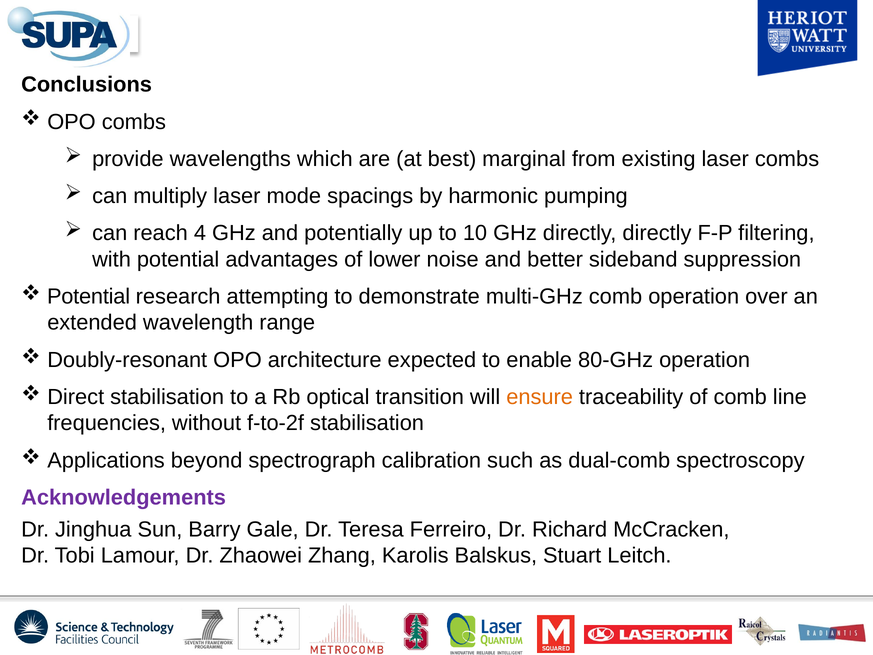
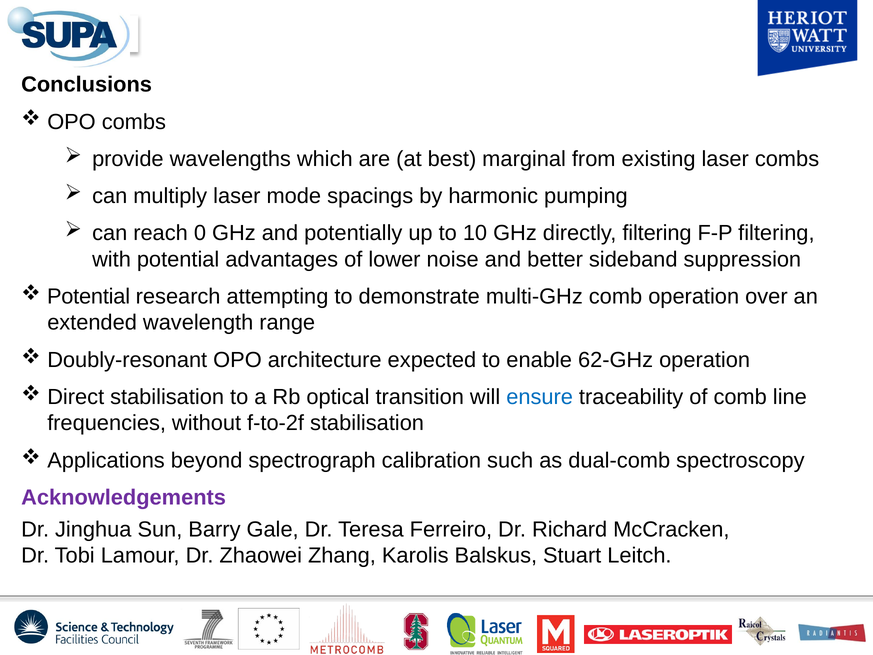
4: 4 -> 0 (200, 233)
directly directly: directly -> filtering (657, 233)
80-GHz: 80-GHz -> 62-GHz (616, 360)
ensure colour: orange -> blue (540, 397)
